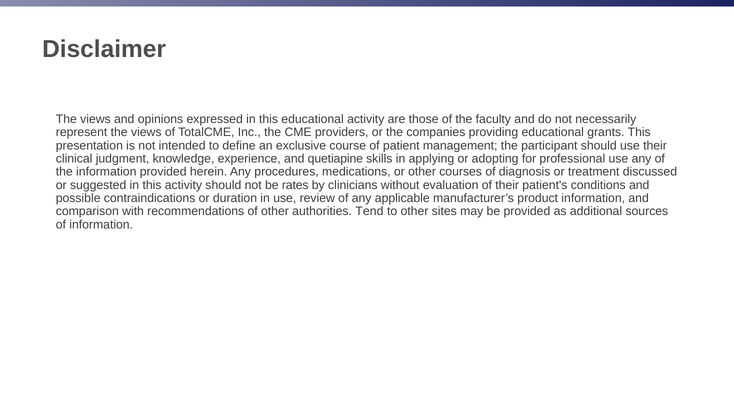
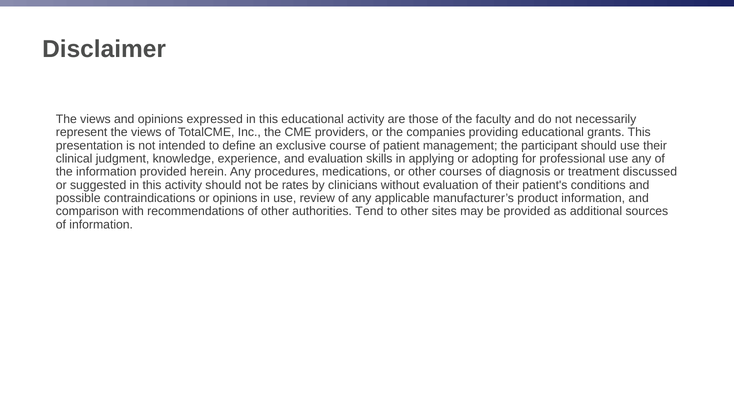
and quetiapine: quetiapine -> evaluation (335, 159)
or duration: duration -> opinions (235, 198)
